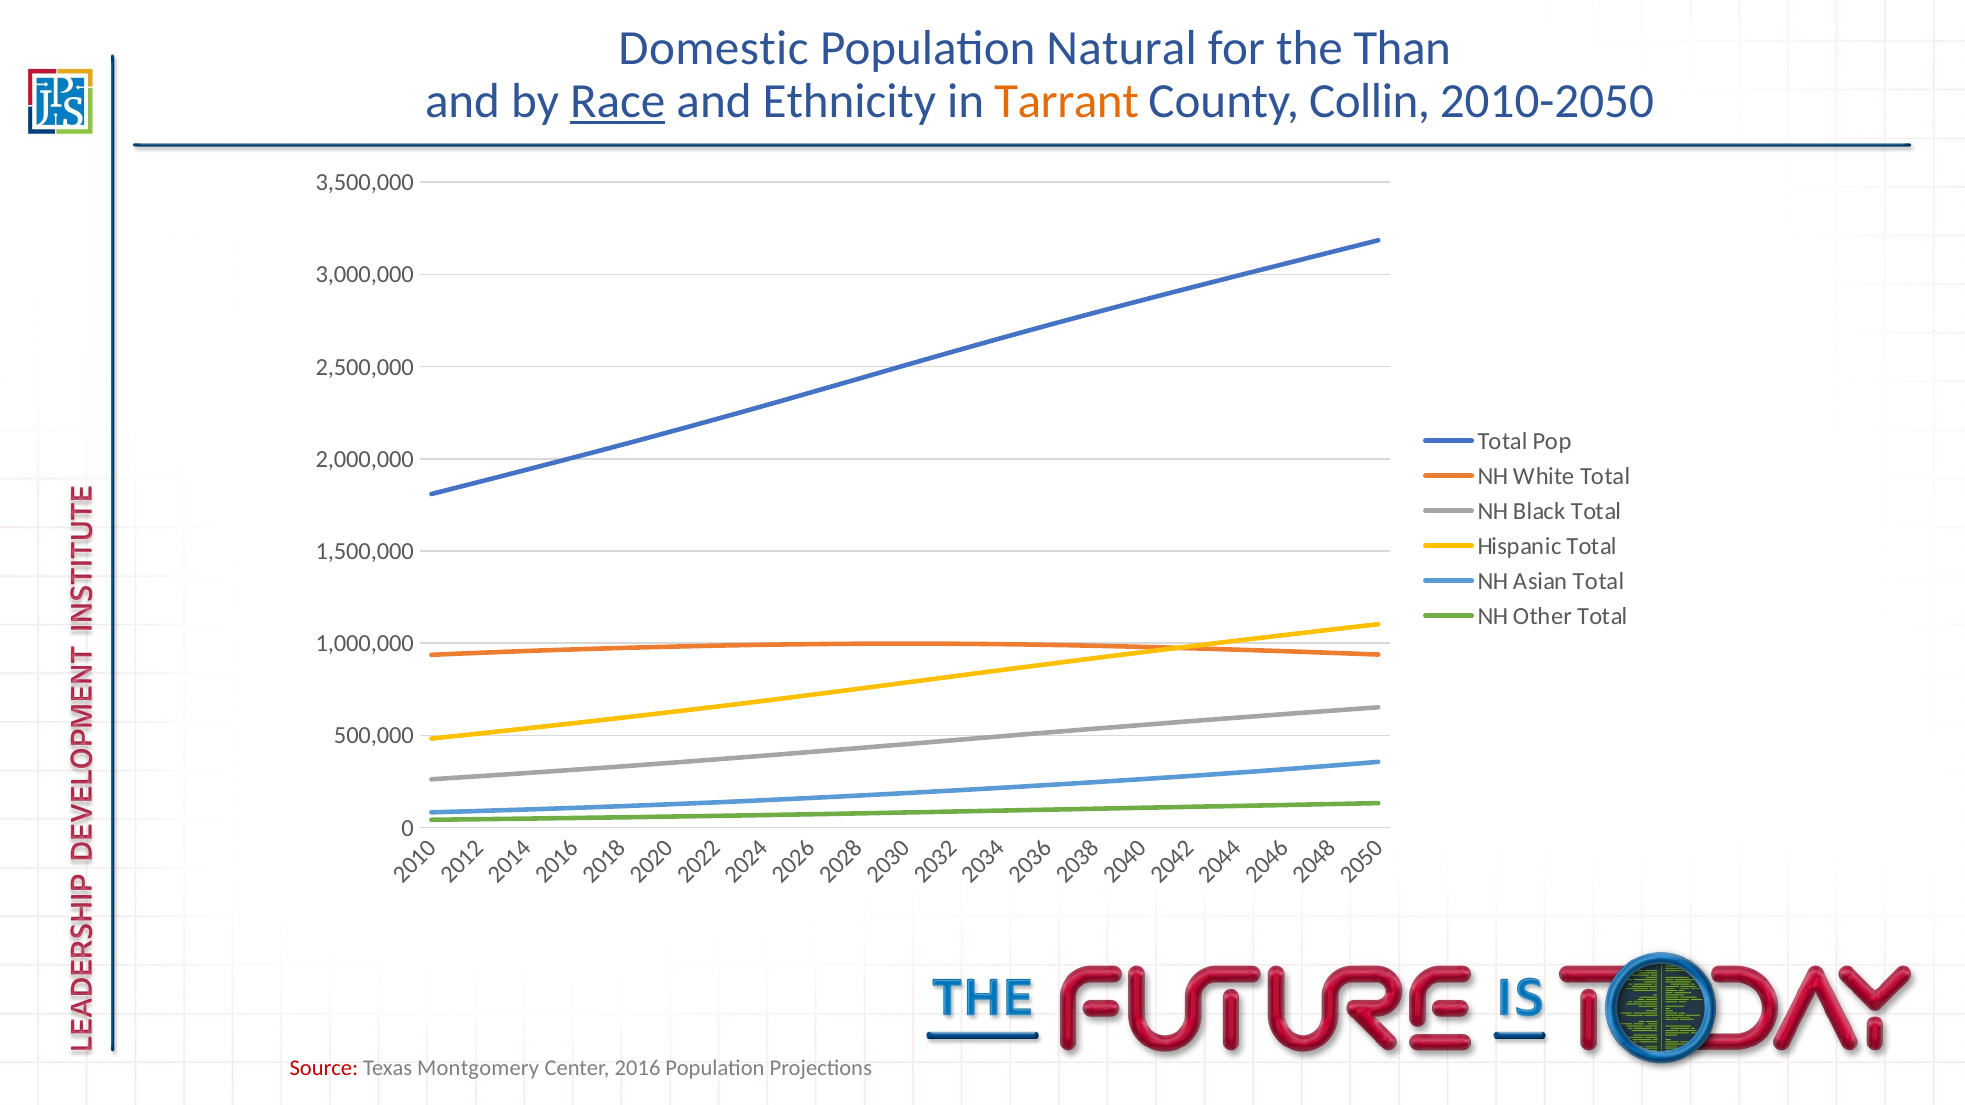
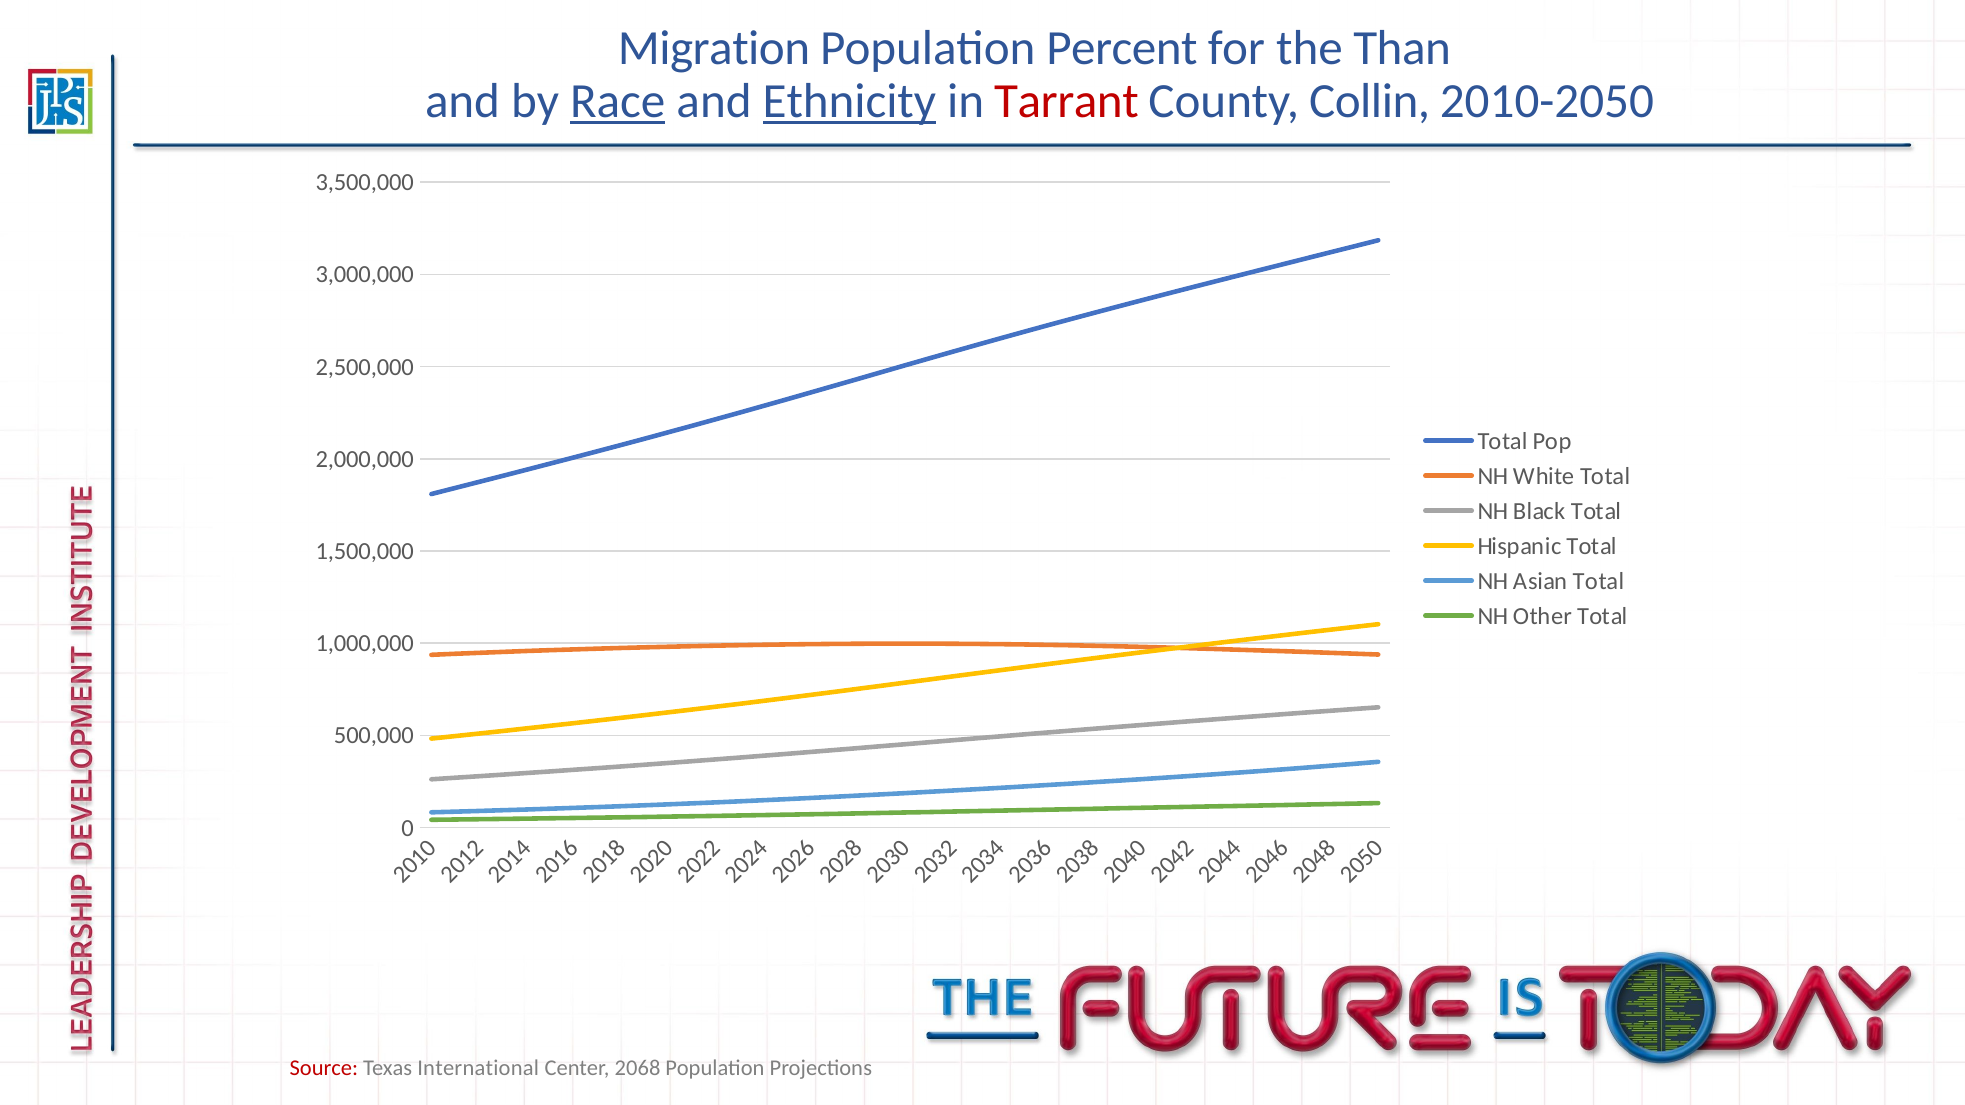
Domestic: Domestic -> Migration (714, 48)
Natural: Natural -> Percent (1122, 48)
Ethnicity underline: none -> present (849, 101)
Tarrant colour: orange -> red (1066, 101)
Montgomery: Montgomery -> International (478, 1068)
2016: 2016 -> 2068 (638, 1068)
